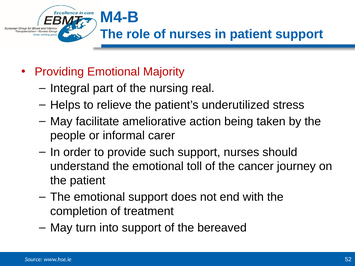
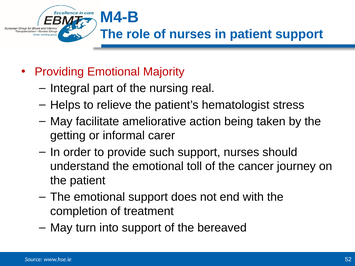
underutilized: underutilized -> hematologist (236, 105)
people: people -> getting (68, 136)
